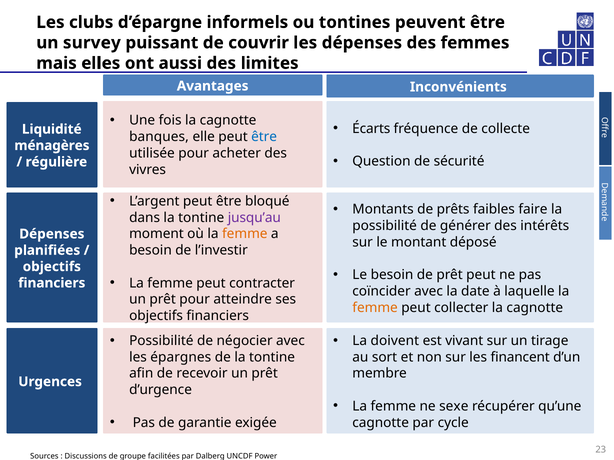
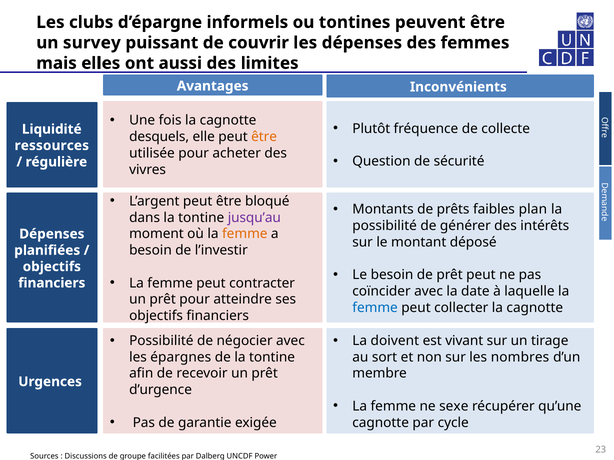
Écarts: Écarts -> Plutôt (371, 129)
banques: banques -> desquels (159, 137)
être colour: blue -> orange (264, 137)
ménagères: ménagères -> ressources (52, 146)
faire: faire -> plan (533, 210)
femme colour: orange -> blue (375, 308)
financent: financent -> nombres (520, 358)
